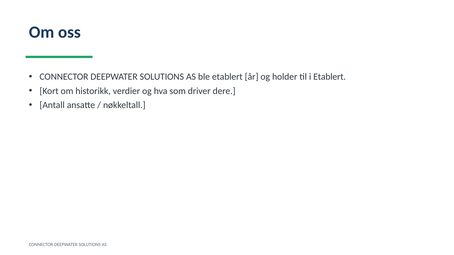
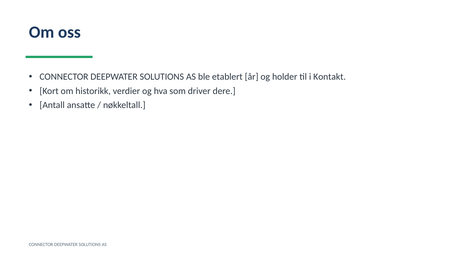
i Etablert: Etablert -> Kontakt (330, 77)
